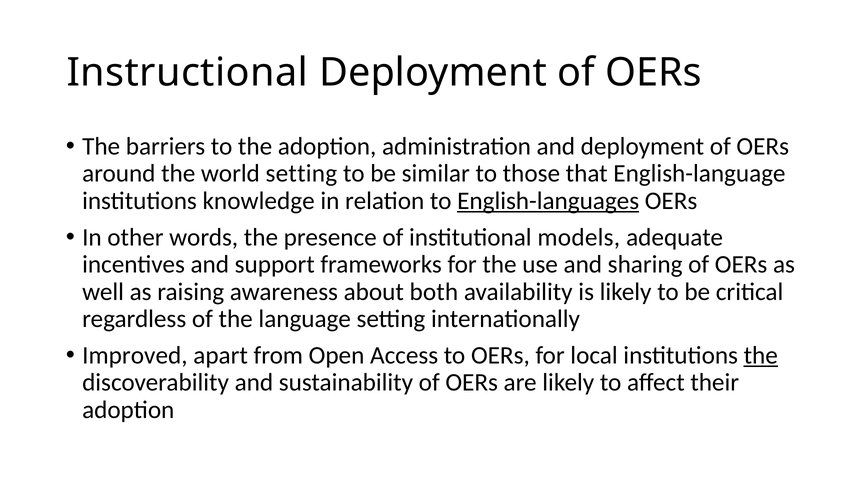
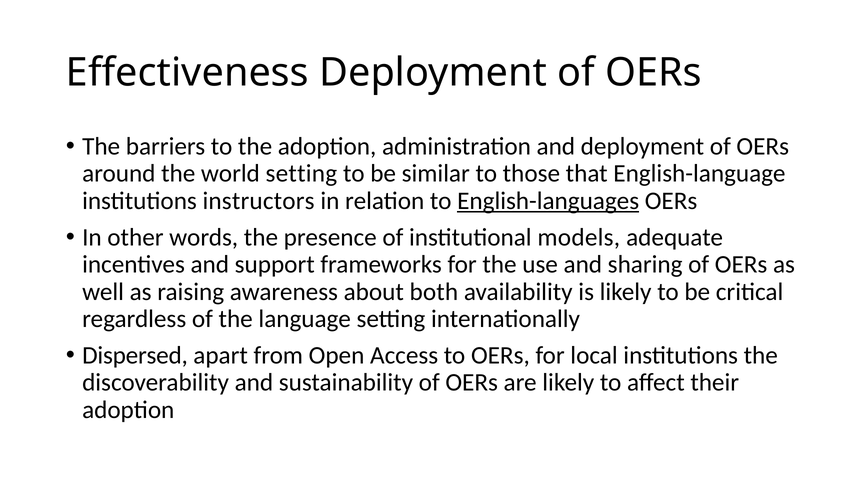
Instructional: Instructional -> Effectiveness (187, 73)
knowledge: knowledge -> instructors (259, 201)
Improved: Improved -> Dispersed (135, 355)
the underline: present -> none (761, 355)
